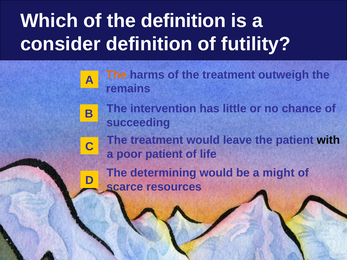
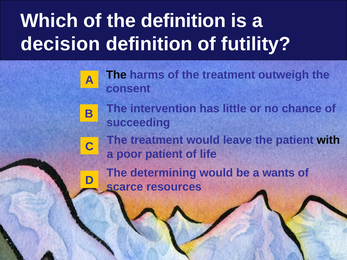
consider: consider -> decision (60, 44)
The colour: orange -> black (116, 75)
remains: remains -> consent (128, 89)
might: might -> wants (279, 173)
